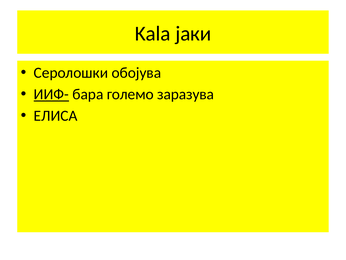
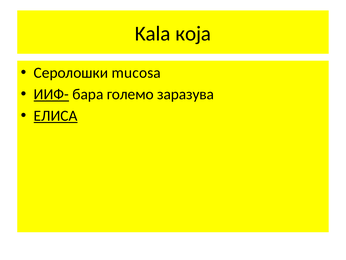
јаки: јаки -> која (193, 33)
обојува: обојува -> mucosa (136, 73)
ЕЛИСА underline: none -> present (56, 116)
